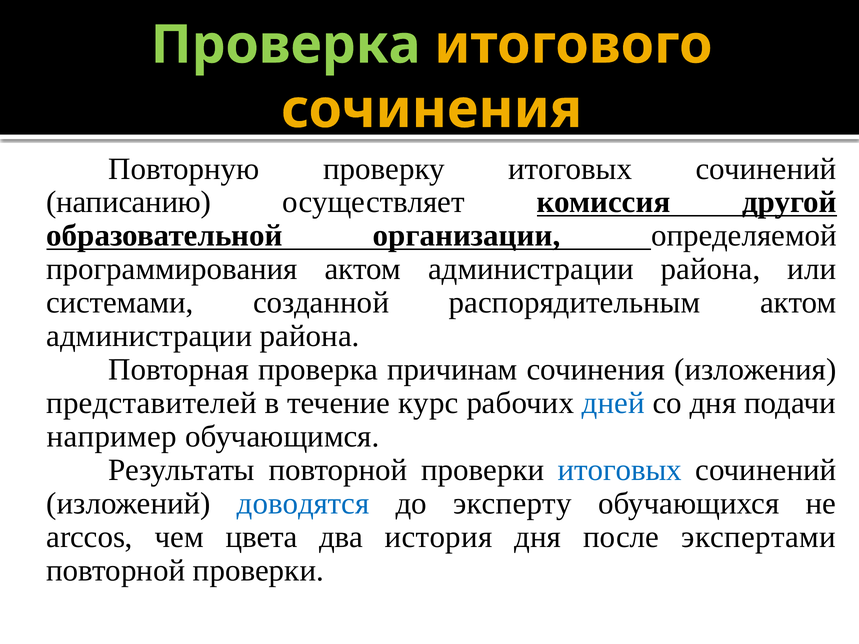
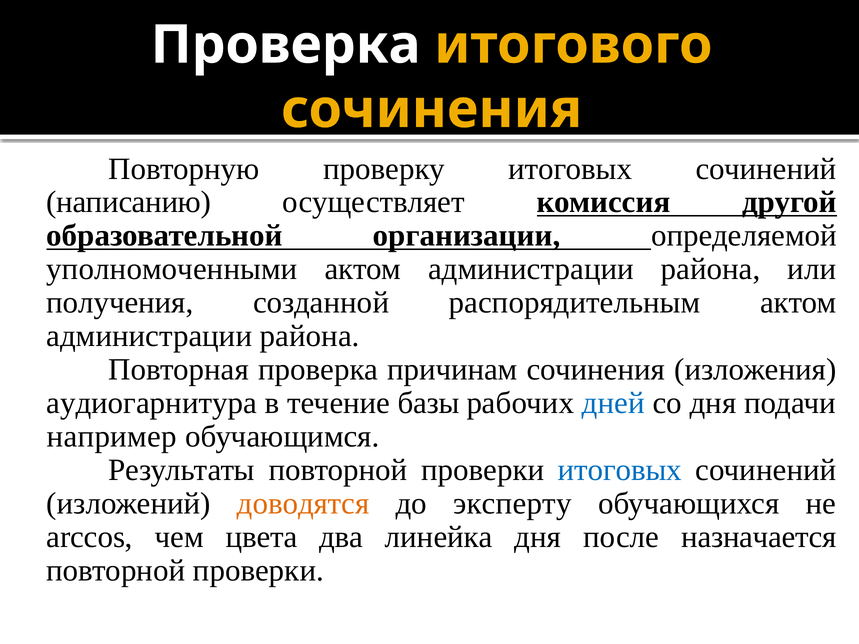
Проверка colour: light green -> white (286, 45)
программирования: программирования -> уполномоченными (172, 269)
системами: системами -> получения (120, 303)
представителей: представителей -> аудиогарнитура (152, 403)
курс: курс -> базы (429, 403)
доводятся colour: blue -> orange (303, 504)
история: история -> линейка (439, 537)
экспертами: экспертами -> назначается (759, 537)
